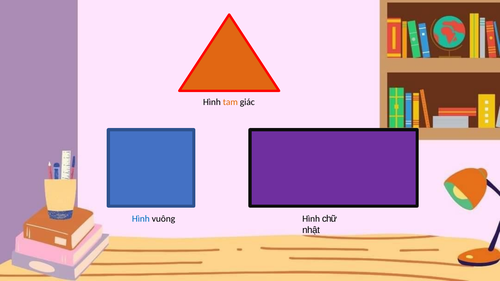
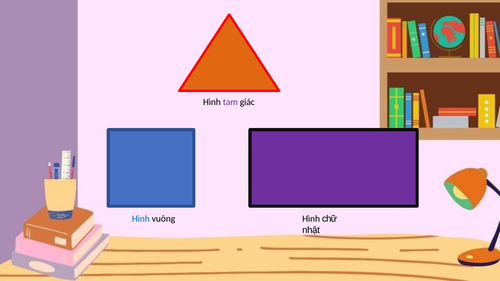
tam colour: orange -> purple (230, 102)
